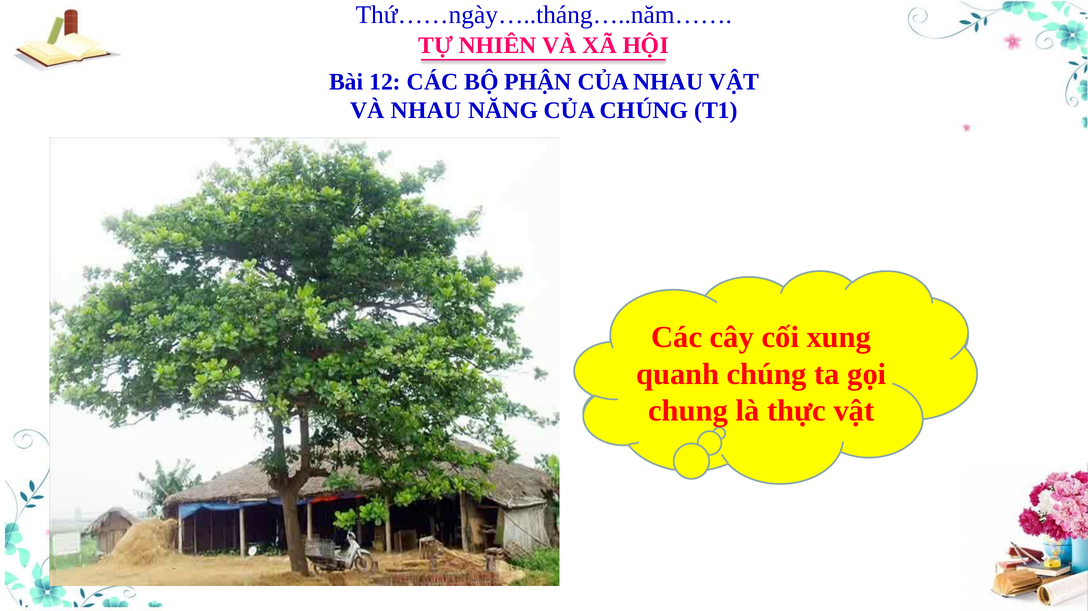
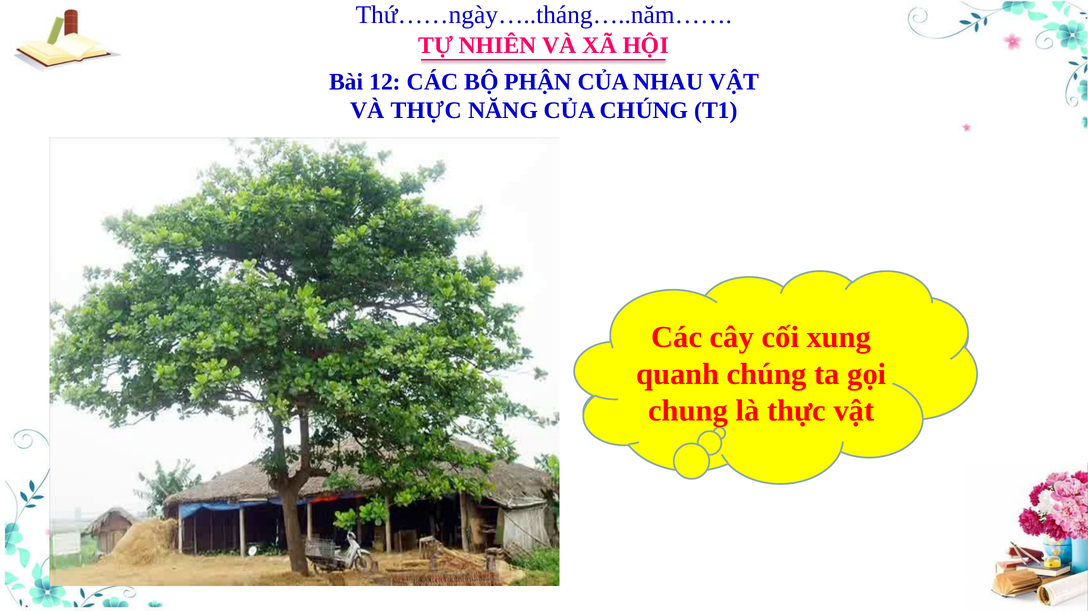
VÀ NHAU: NHAU -> THỰC (426, 111)
